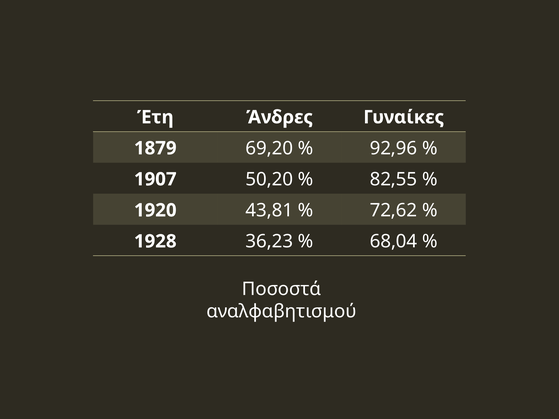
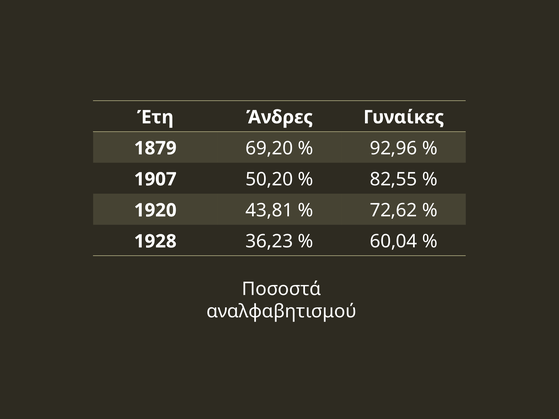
68,04: 68,04 -> 60,04 (394, 241)
